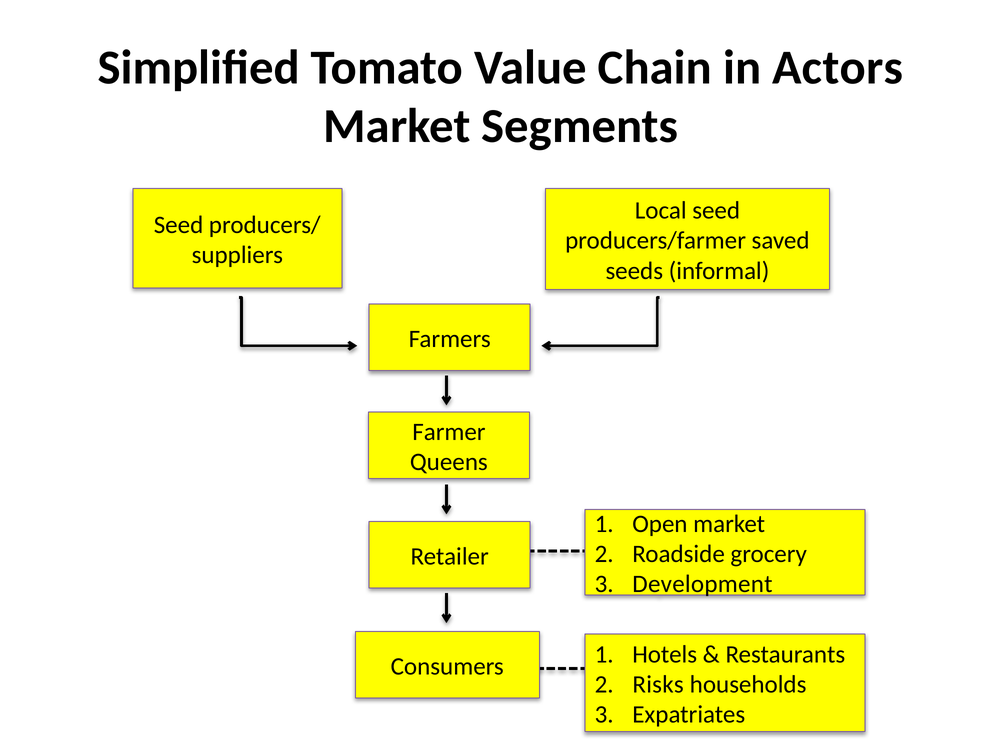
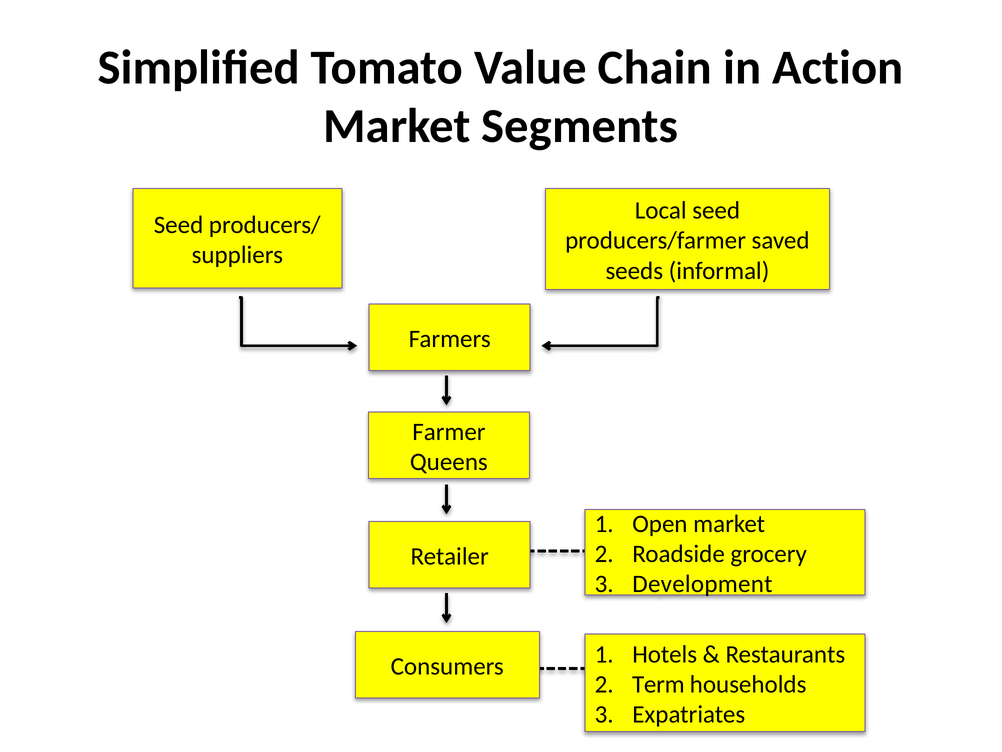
Actors: Actors -> Action (838, 68)
Risks: Risks -> Term (658, 684)
